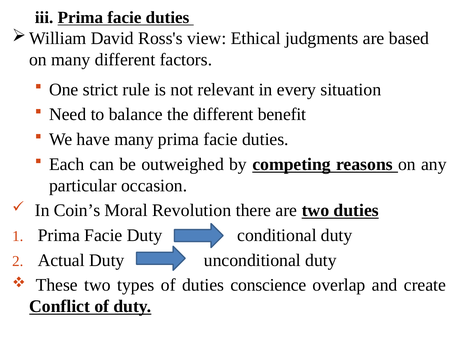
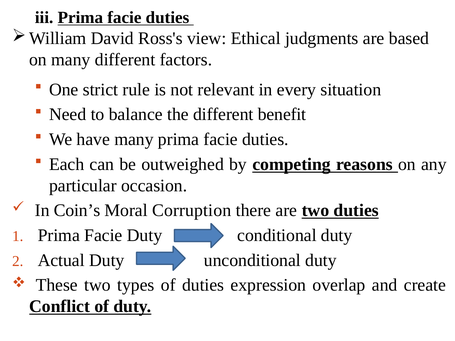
Revolution: Revolution -> Corruption (192, 211)
conscience: conscience -> expression (268, 285)
